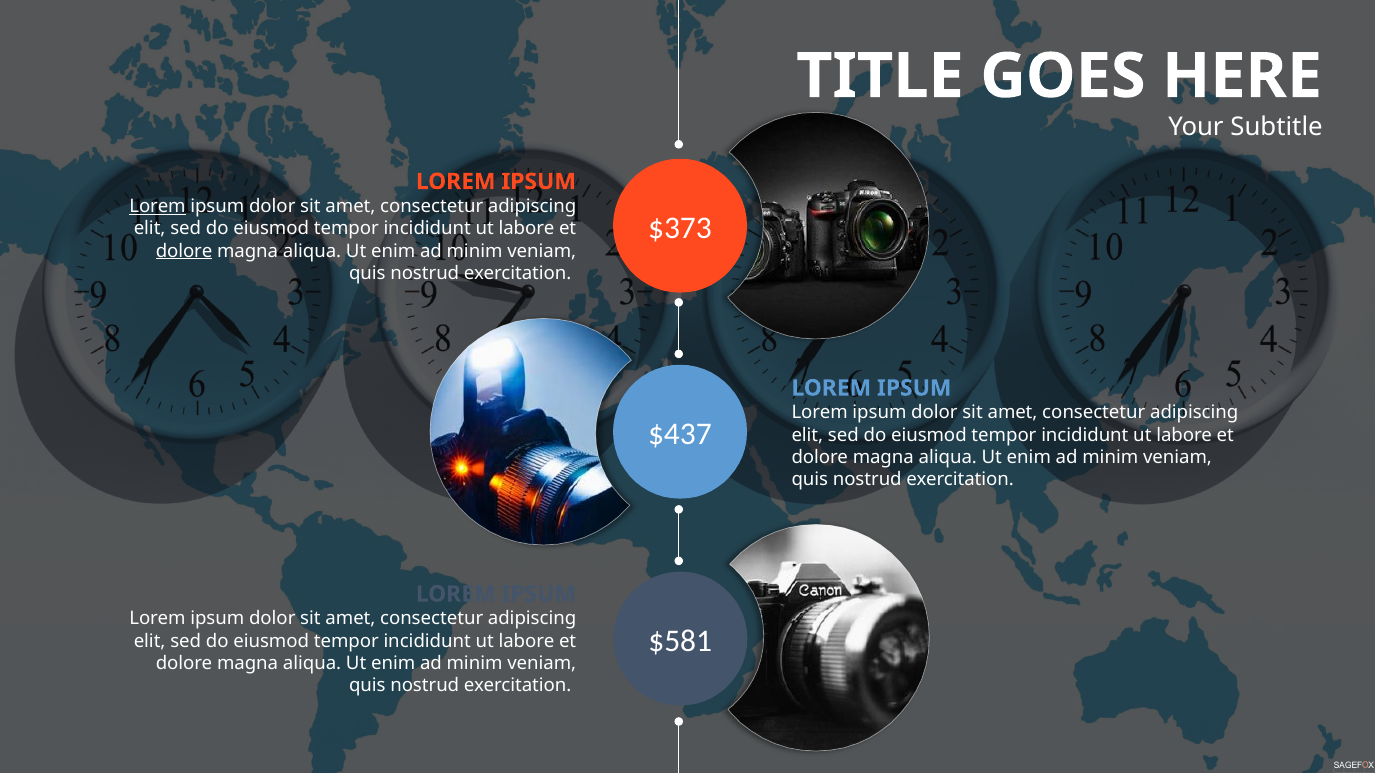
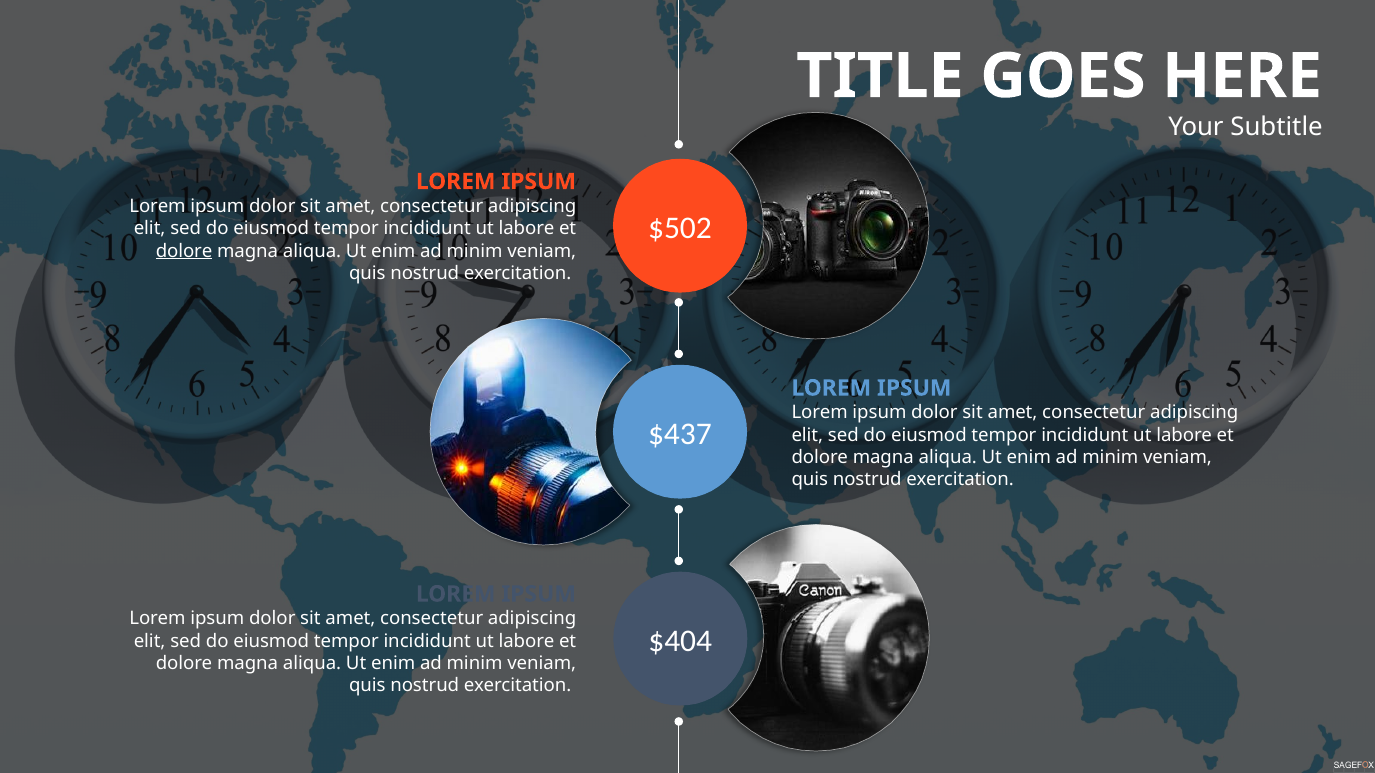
Lorem underline: present -> none (158, 206)
$373: $373 -> $502 (680, 228)
$581: $581 -> $404 (680, 641)
